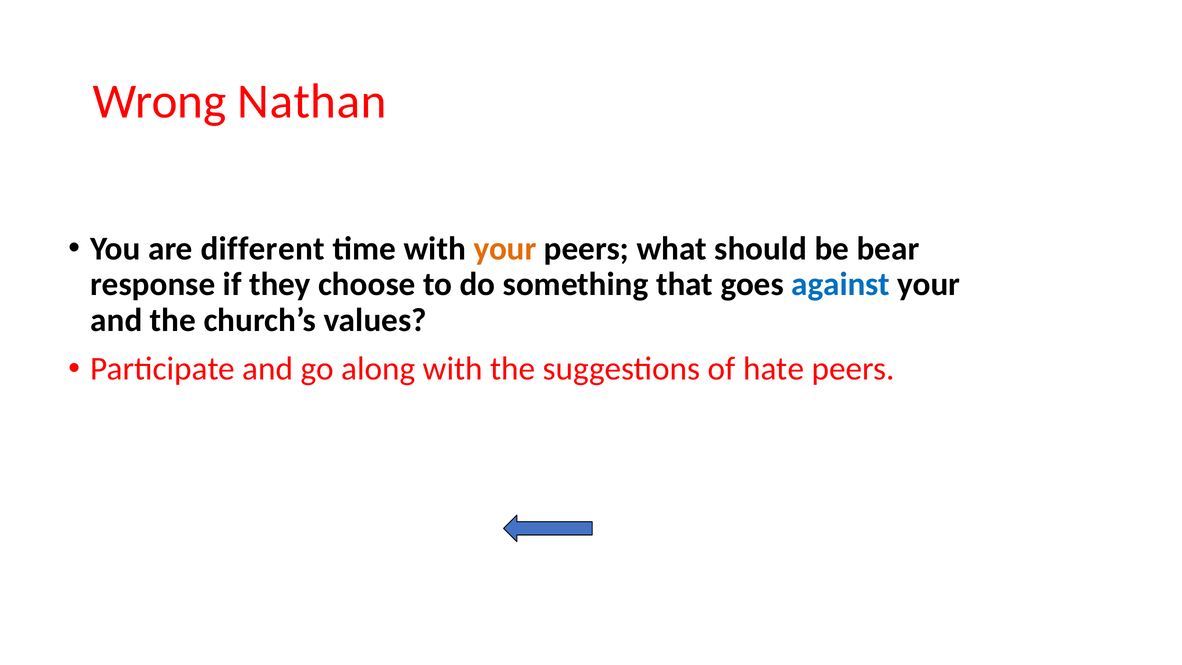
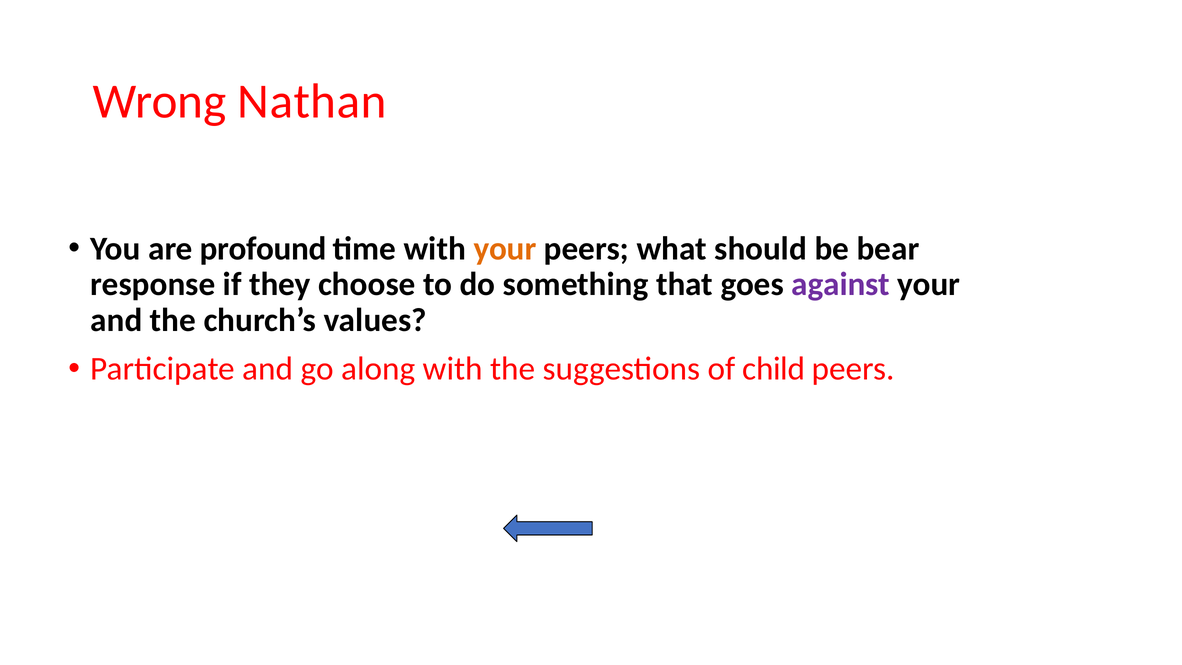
different: different -> profound (263, 249)
against colour: blue -> purple (841, 284)
hate: hate -> child (774, 369)
